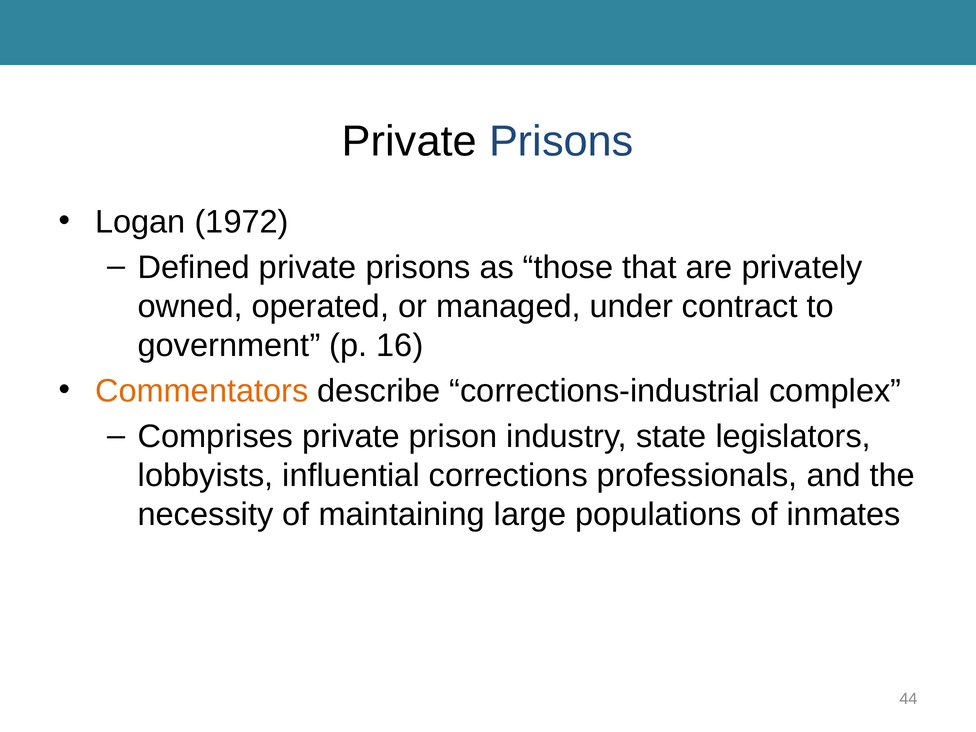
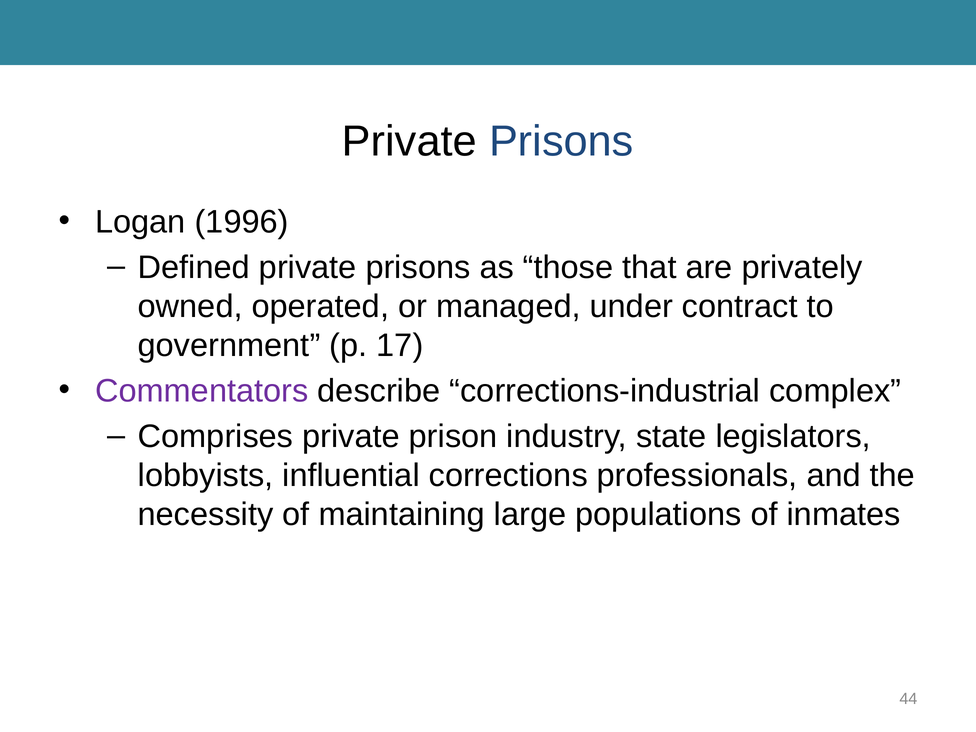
1972: 1972 -> 1996 (242, 222)
16: 16 -> 17 (400, 345)
Commentators colour: orange -> purple (202, 391)
